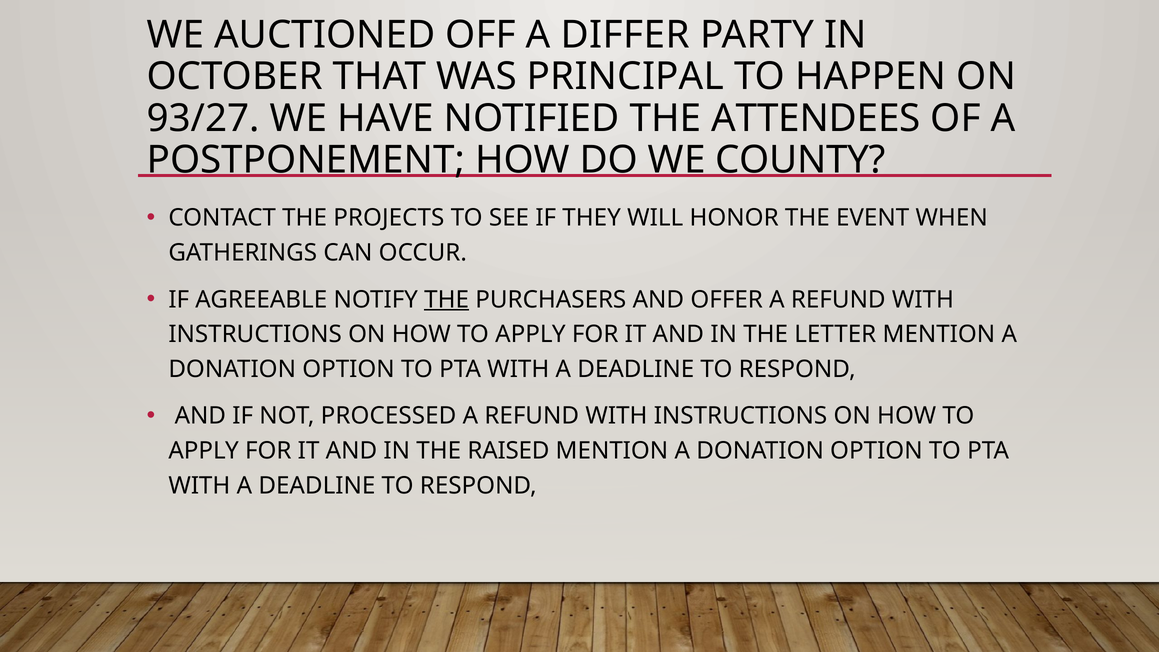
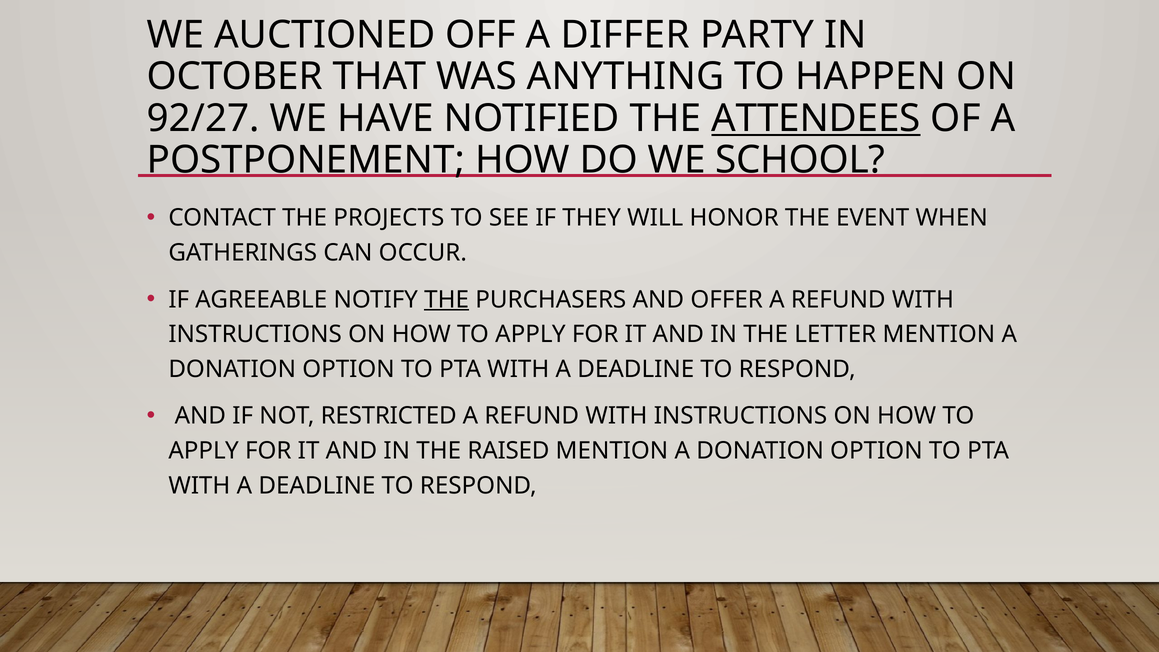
PRINCIPAL: PRINCIPAL -> ANYTHING (626, 77)
93/27: 93/27 -> 92/27 (203, 118)
ATTENDEES underline: none -> present (816, 118)
COUNTY: COUNTY -> SCHOOL (800, 160)
PROCESSED: PROCESSED -> RESTRICTED (389, 416)
